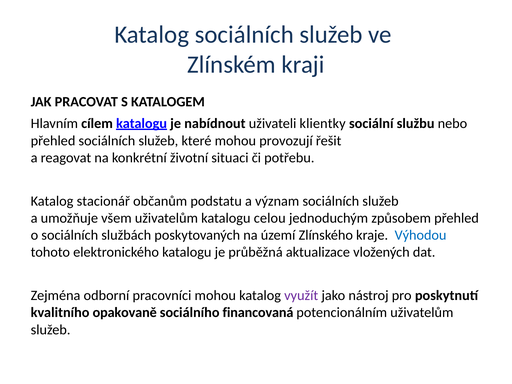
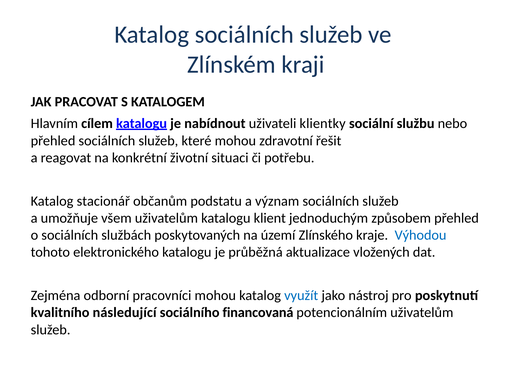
provozují: provozují -> zdravotní (286, 141)
celou: celou -> klient (270, 218)
využít colour: purple -> blue (301, 296)
opakovaně: opakovaně -> následující (125, 313)
